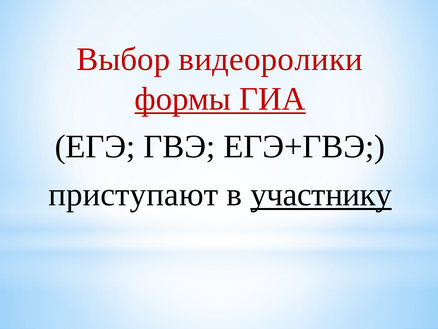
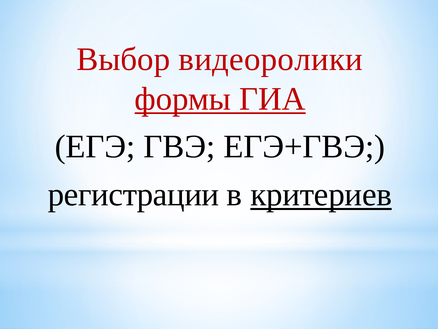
приступают: приступают -> регистрации (134, 194)
участнику: участнику -> критериев (321, 194)
